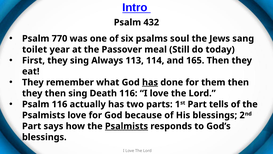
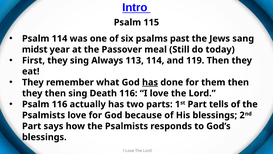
432: 432 -> 115 (151, 22)
Psalm 770: 770 -> 114 (59, 38)
soul: soul -> past (180, 38)
toilet: toilet -> midst (35, 49)
165: 165 -> 119 (195, 60)
Psalmists underline: present -> none (126, 126)
